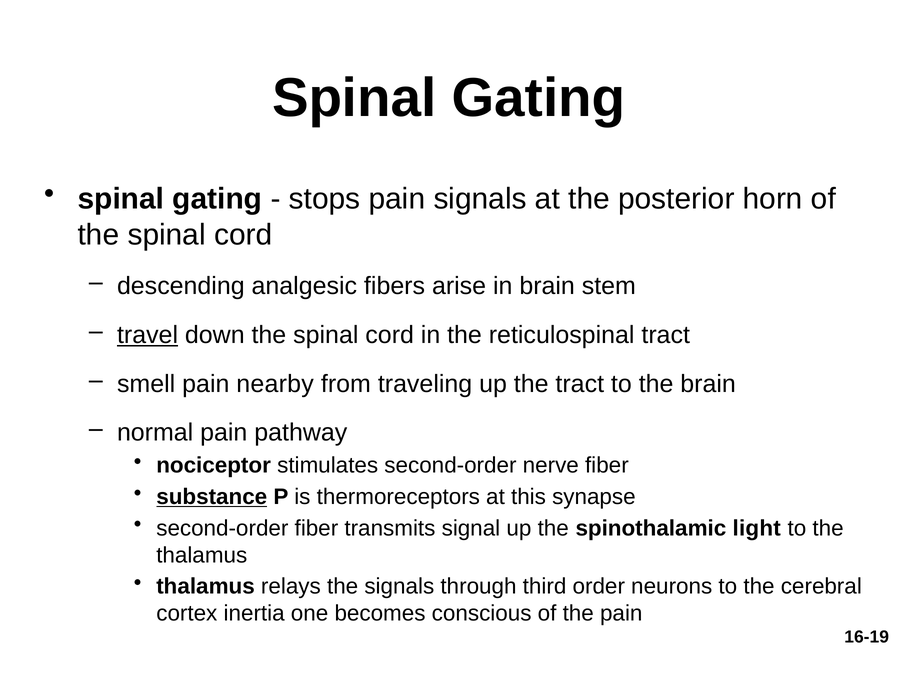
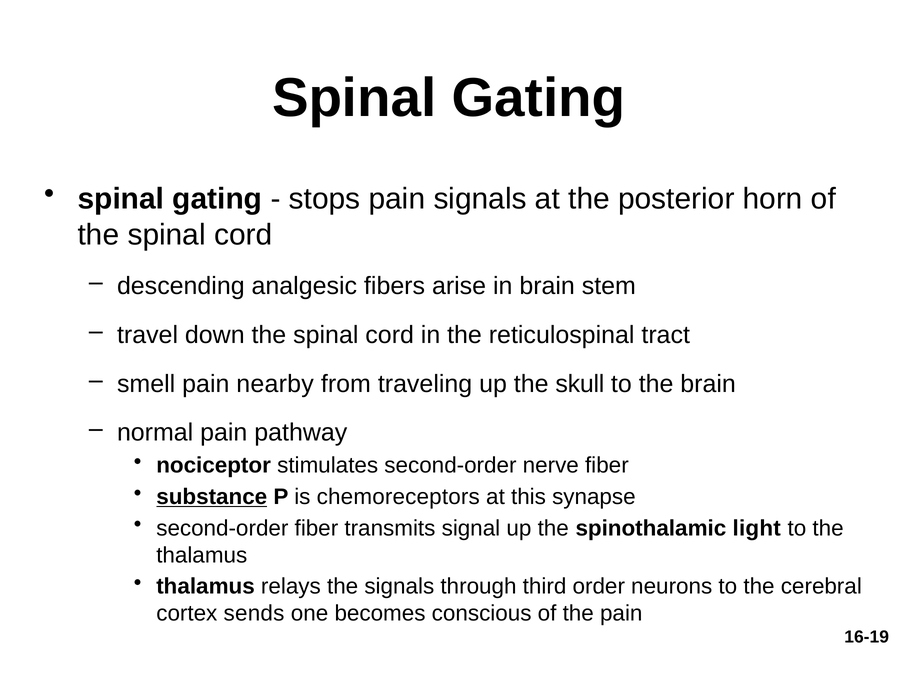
travel underline: present -> none (148, 335)
the tract: tract -> skull (580, 384)
thermoreceptors: thermoreceptors -> chemoreceptors (398, 497)
inertia: inertia -> sends (254, 614)
